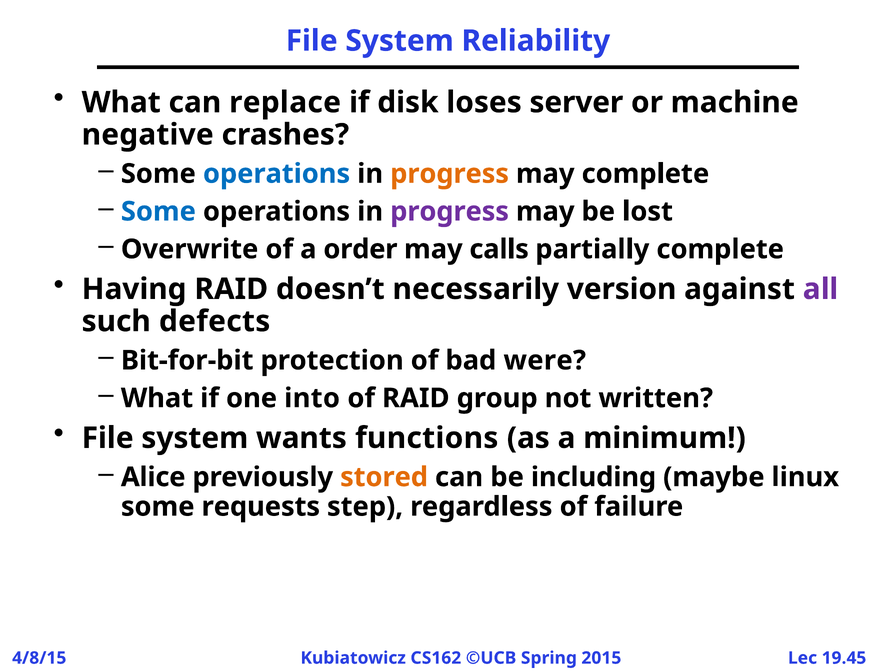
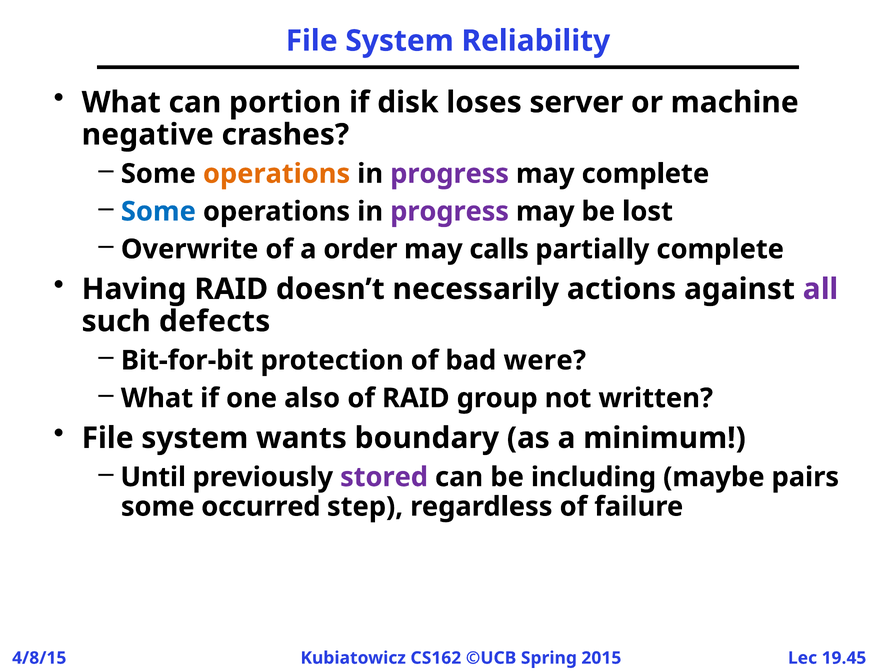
replace: replace -> portion (285, 102)
operations colour: blue -> orange (277, 174)
progress colour: orange -> purple (450, 174)
version: version -> actions (621, 289)
into: into -> also (312, 398)
functions: functions -> boundary (427, 438)
Alice: Alice -> Until (153, 477)
stored colour: orange -> purple (384, 477)
linux: linux -> pairs (805, 477)
requests: requests -> occurred (261, 507)
